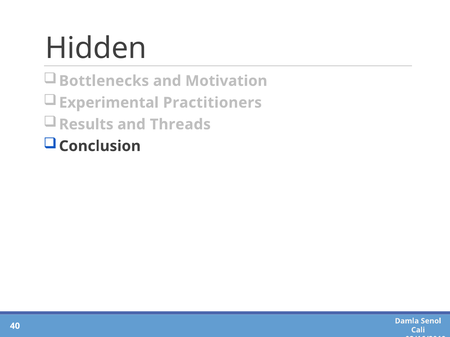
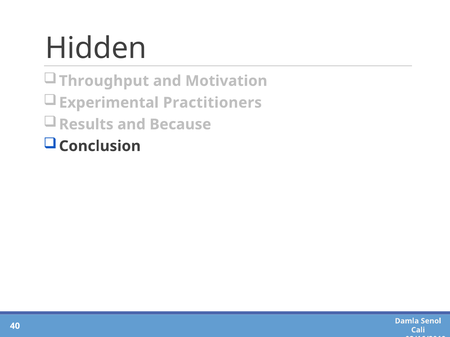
Bottlenecks: Bottlenecks -> Throughput (104, 81)
Threads: Threads -> Because (180, 125)
